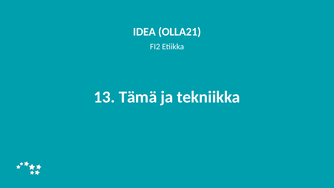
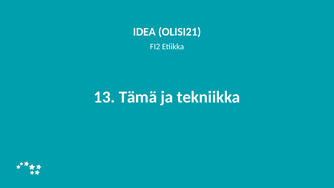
OLLA21: OLLA21 -> OLISI21 (180, 32)
